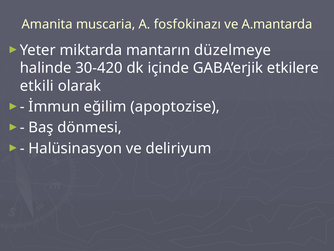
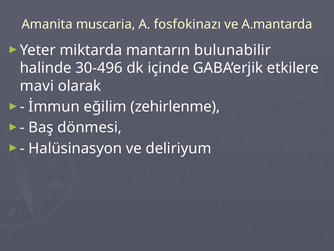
düzelmeye: düzelmeye -> bulunabilir (233, 50)
30-420: 30-420 -> 30-496 (99, 68)
etkili: etkili -> mavi (37, 86)
apoptozise: apoptozise -> zehirlenme (175, 106)
